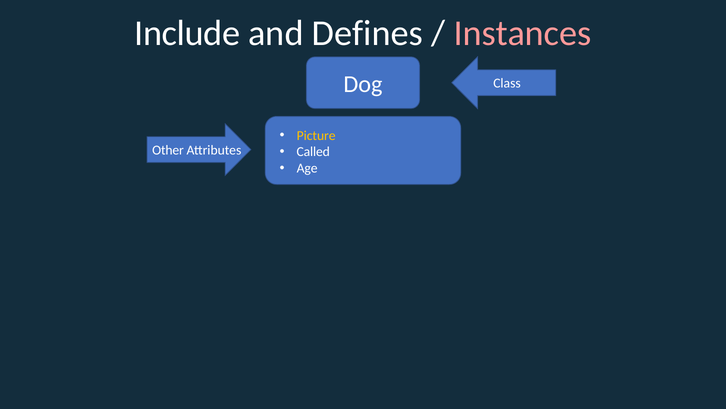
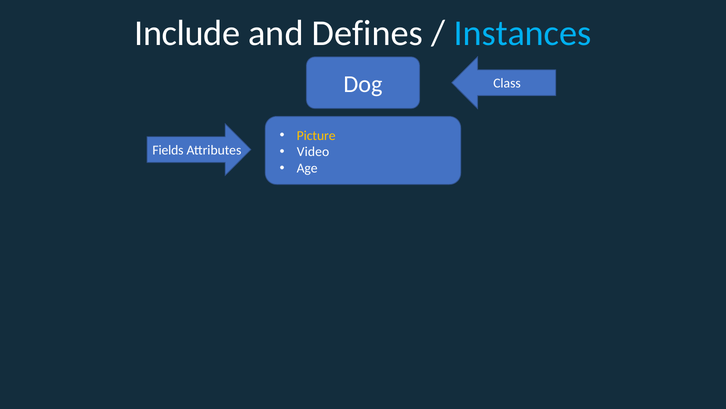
Instances colour: pink -> light blue (522, 33)
Other: Other -> Fields (168, 150)
Called: Called -> Video (313, 152)
